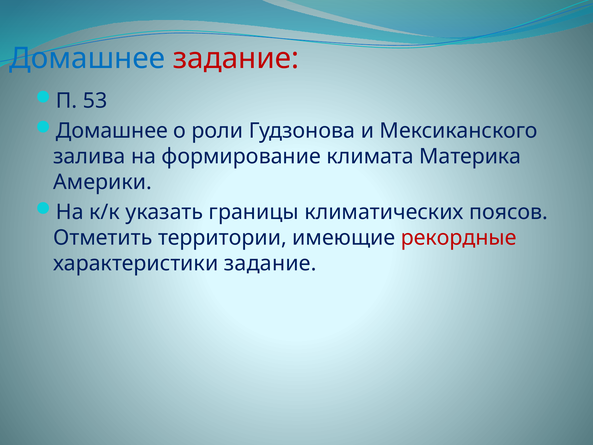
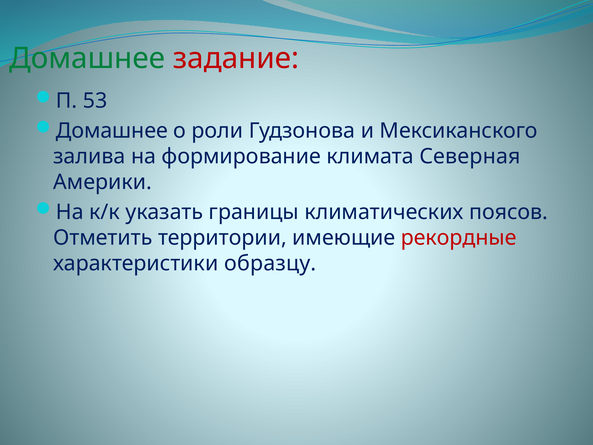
Домашнее colour: blue -> green (87, 58)
Материка: Материка -> Северная (470, 156)
характеристики задание: задание -> образцу (270, 263)
